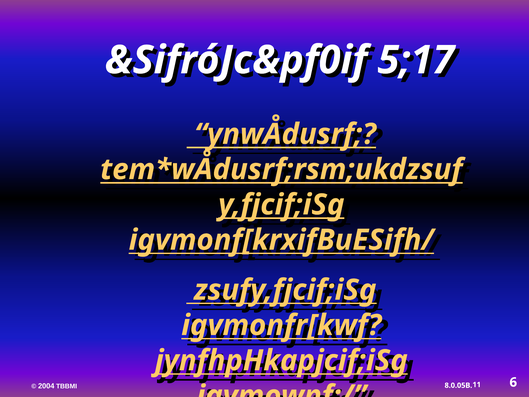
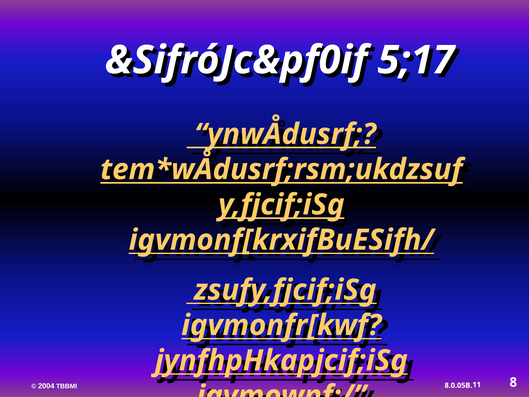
6: 6 -> 8 (513, 382)
